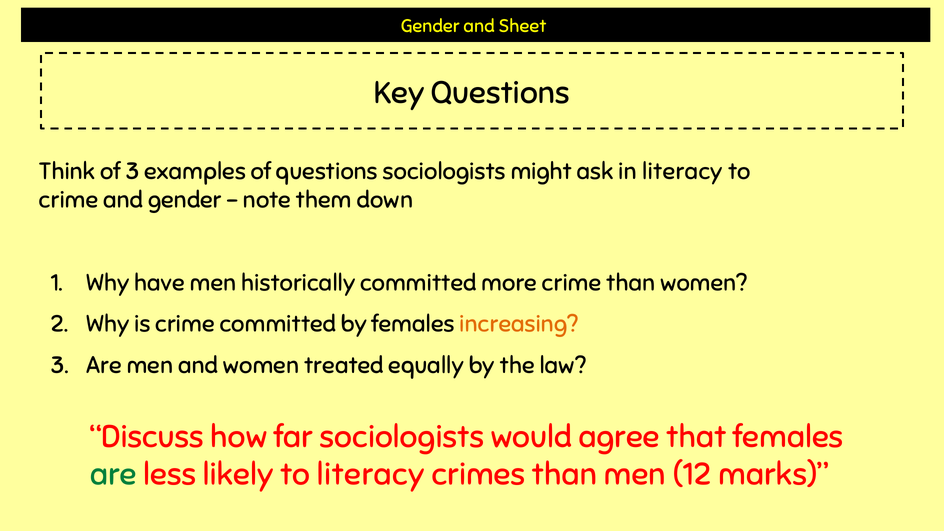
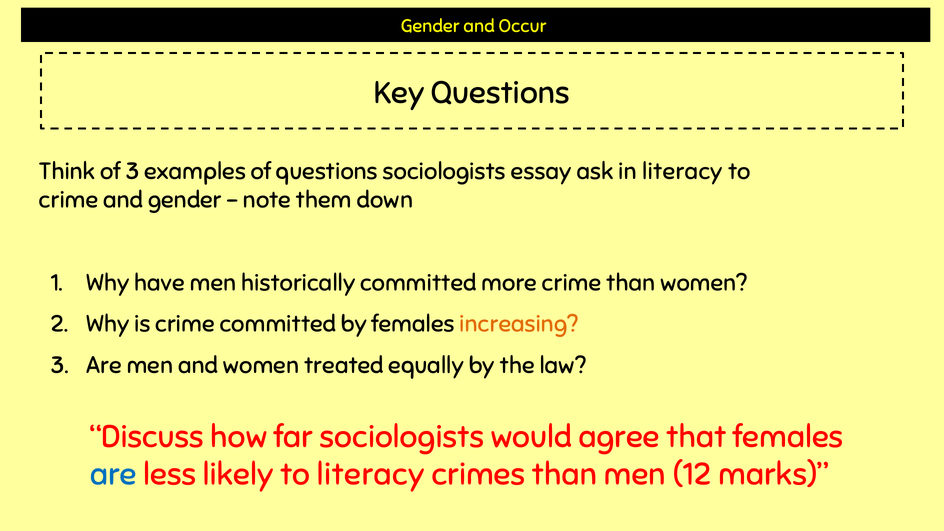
Sheet: Sheet -> Occur (523, 26)
might: might -> essay (541, 172)
are colour: green -> blue (113, 474)
